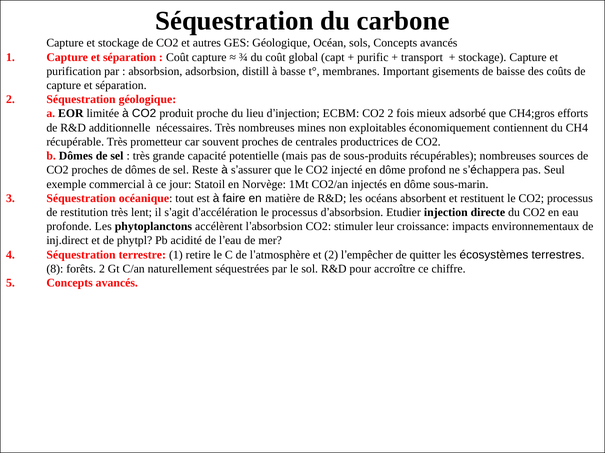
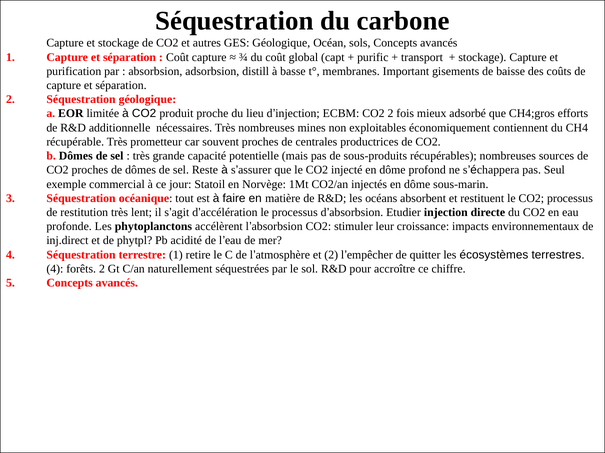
8: 8 -> 4 (55, 269)
